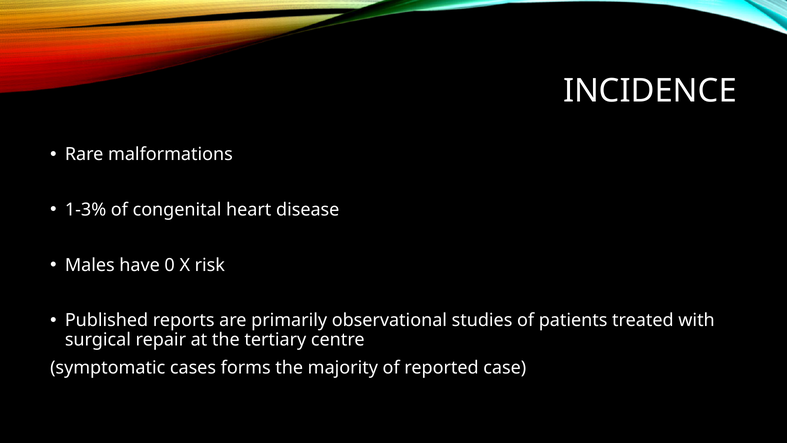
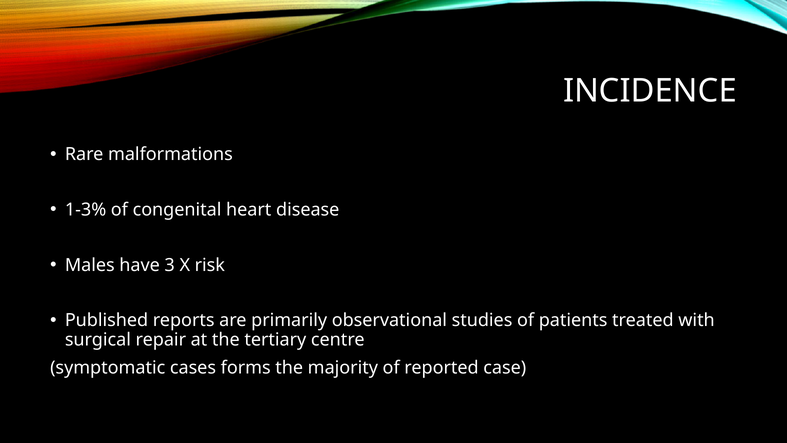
0: 0 -> 3 (170, 265)
